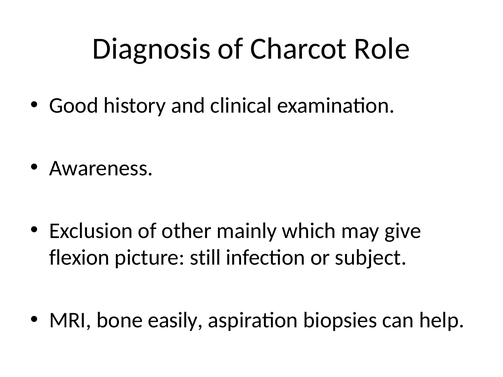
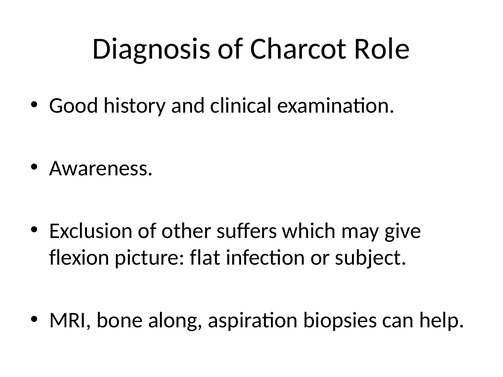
mainly: mainly -> suffers (247, 231)
still: still -> flat (205, 258)
easily: easily -> along (175, 320)
